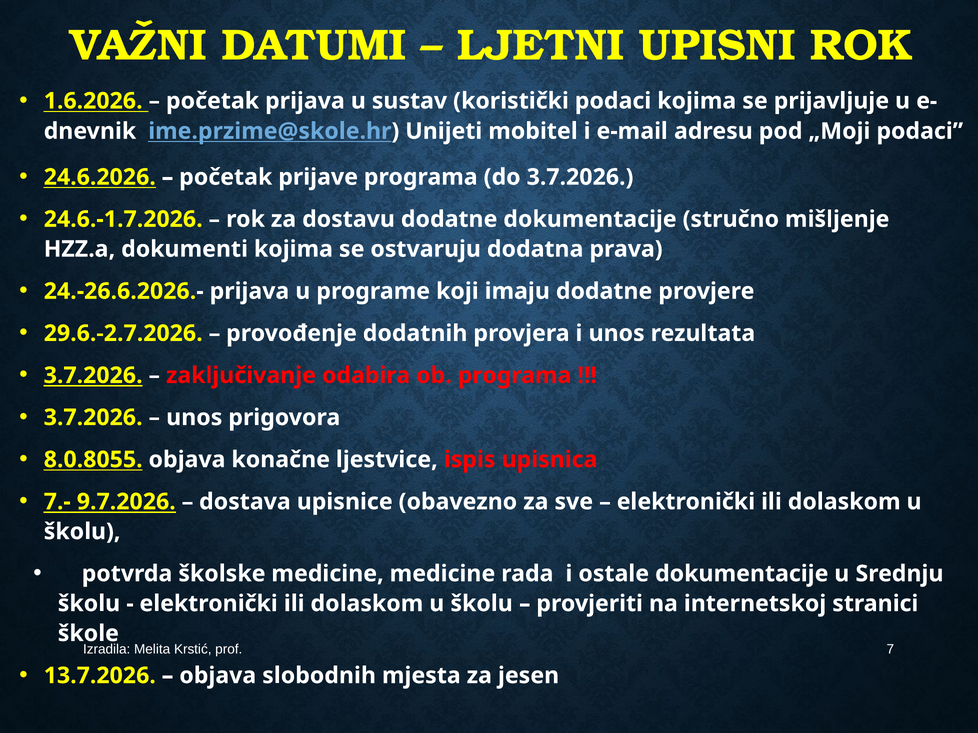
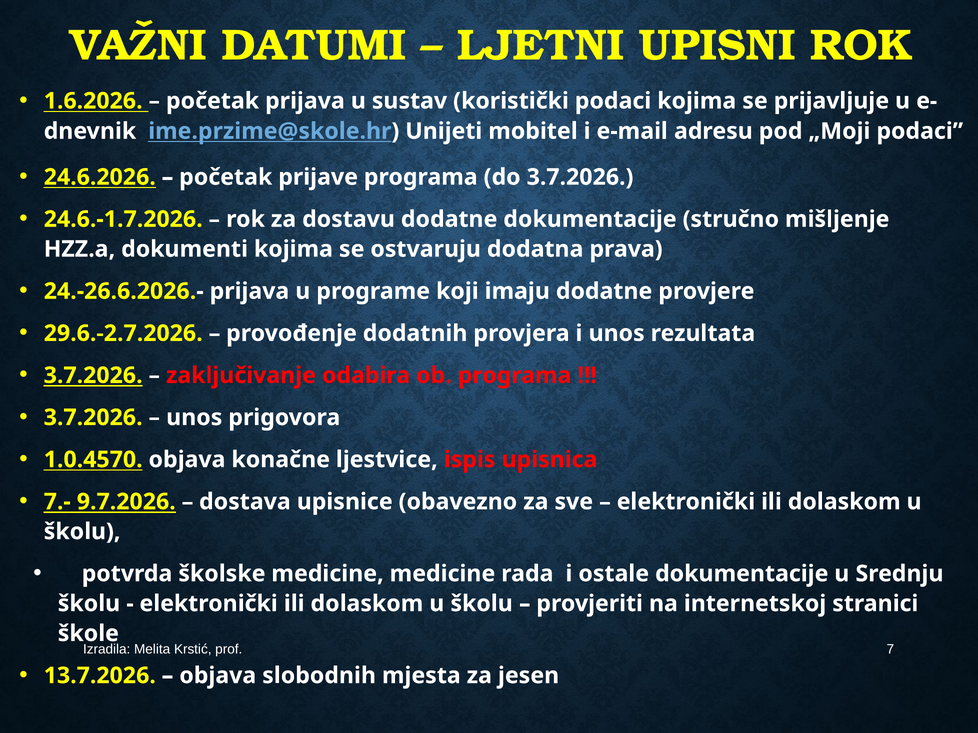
8.0.8055: 8.0.8055 -> 1.0.4570 (93, 460)
